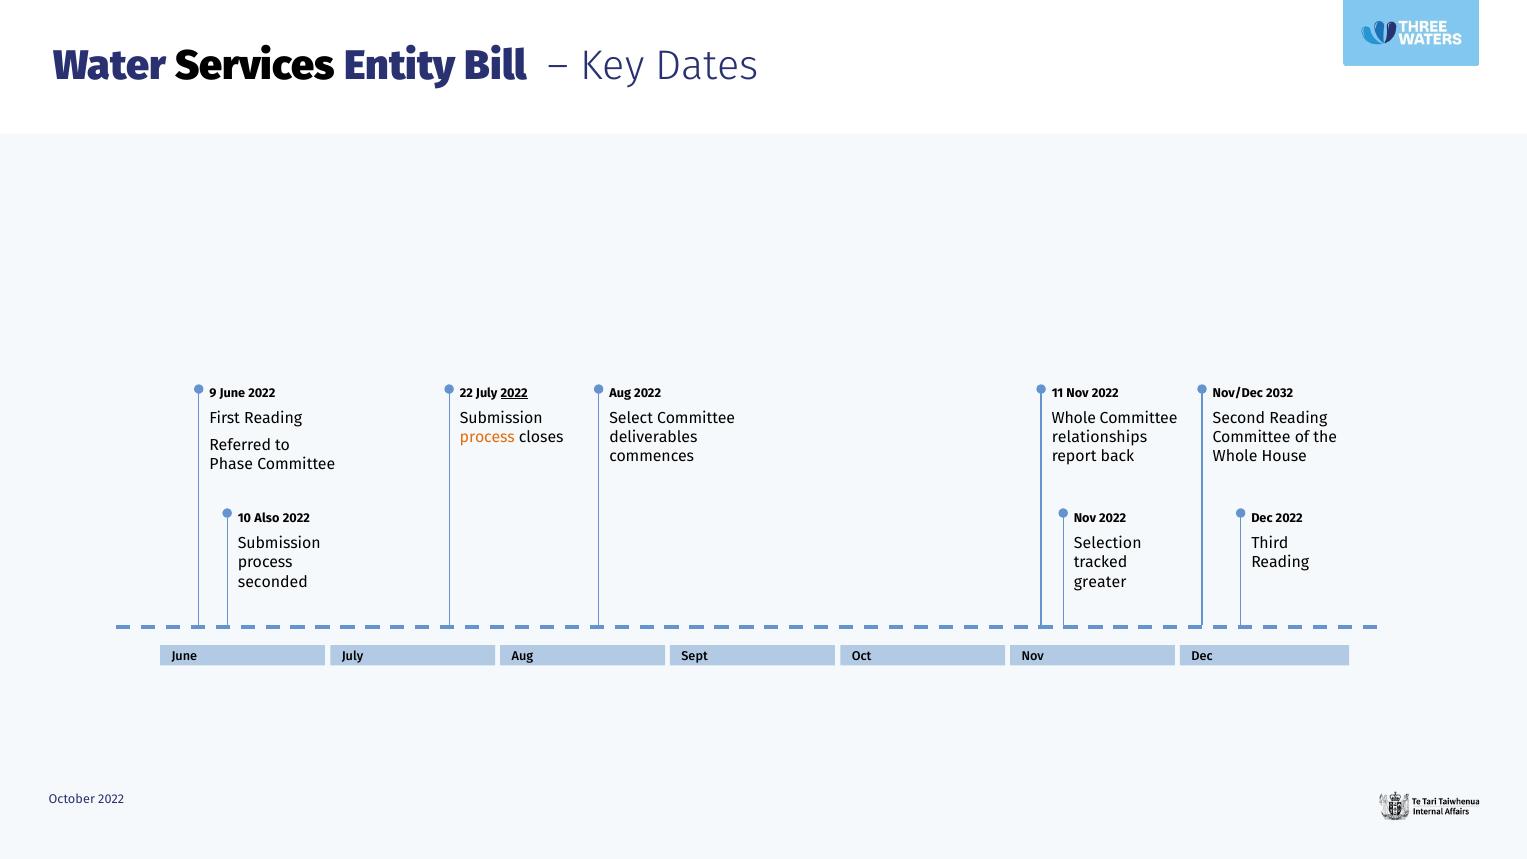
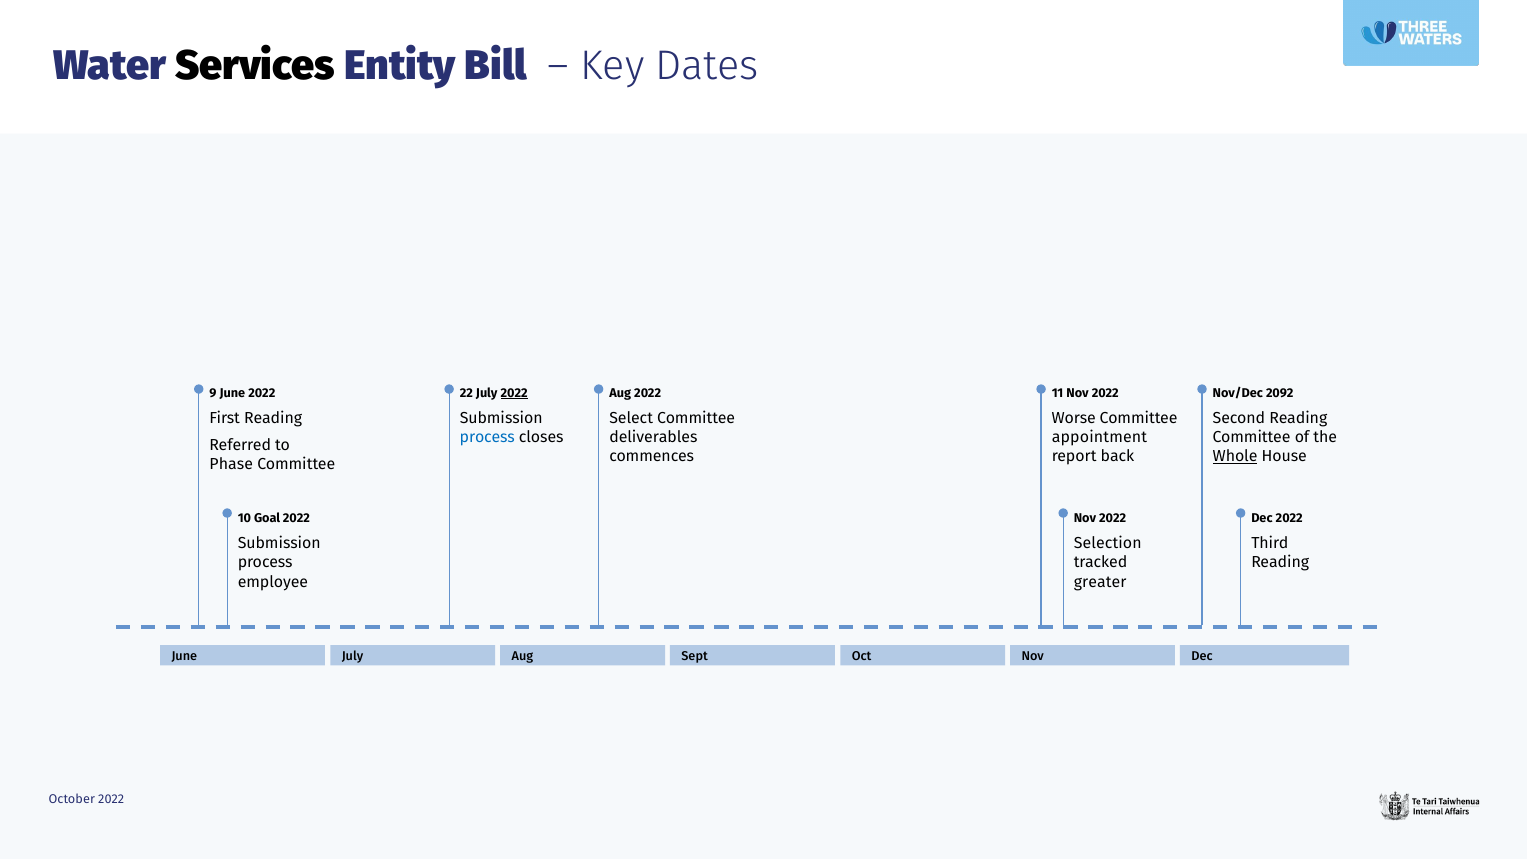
2032: 2032 -> 2092 (1280, 393)
Whole: Whole -> Worse (1074, 418)
process colour: orange -> blue (487, 437)
relationships: relationships -> appointment (1099, 437)
Whole underline: none -> present (1235, 456)
Also: Also -> Goal (267, 518)
seconded: seconded -> employee (273, 582)
